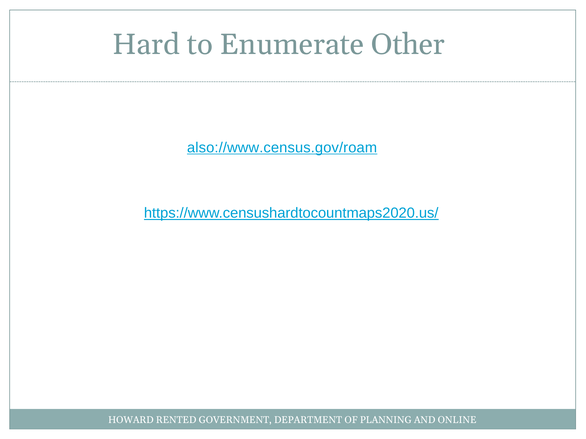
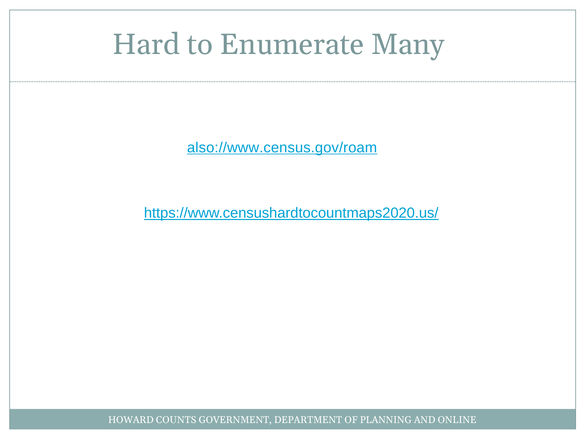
Other: Other -> Many (408, 45)
RENTED: RENTED -> COUNTS (176, 420)
